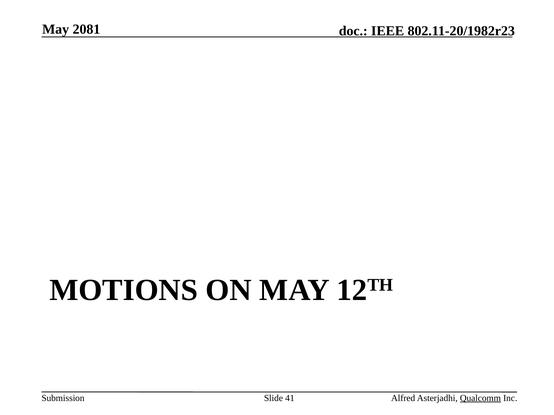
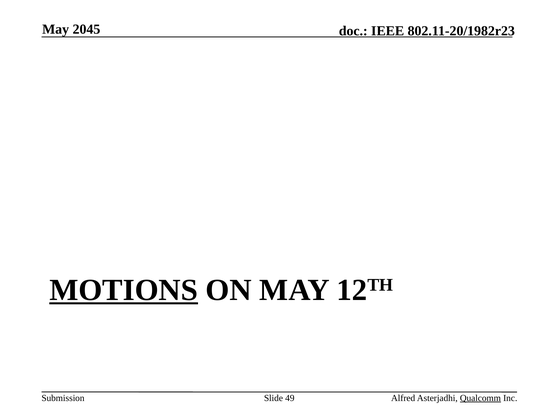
2081: 2081 -> 2045 (86, 29)
MOTIONS underline: none -> present (124, 290)
41: 41 -> 49 (290, 398)
